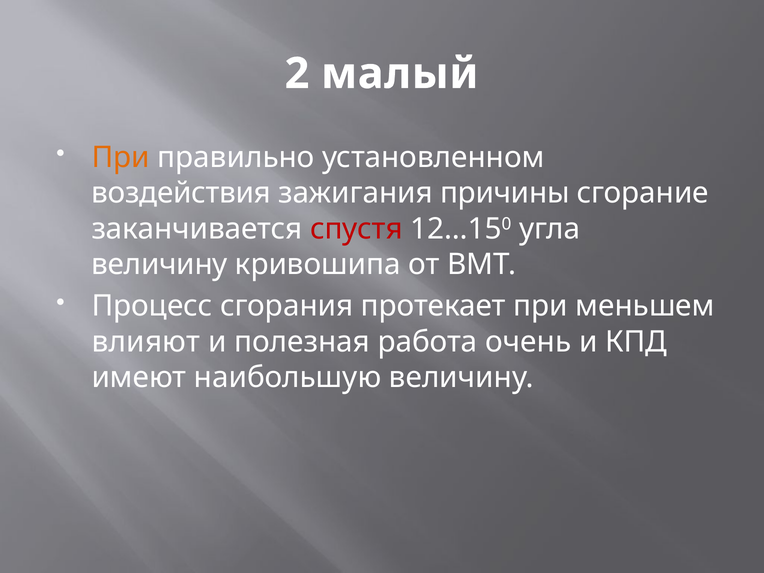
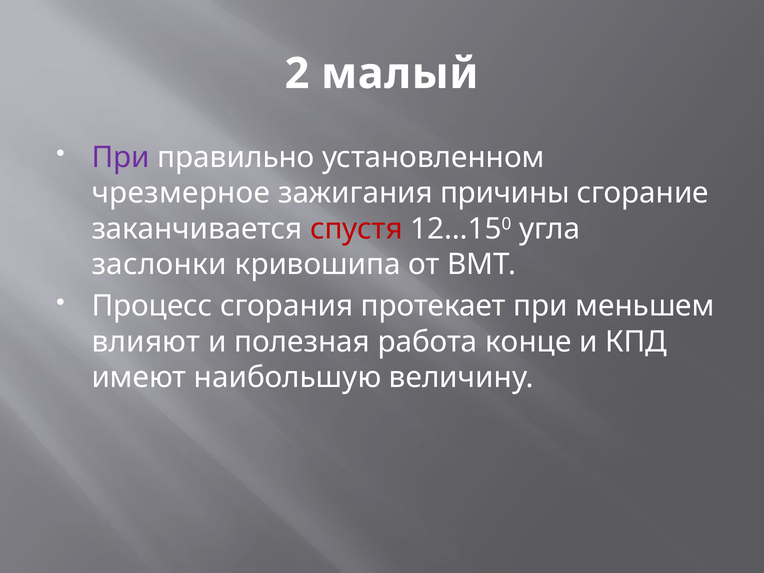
При colour: orange -> purple (121, 157)
воздействия: воздействия -> чрезмерное (181, 193)
величину: величину -> заслонки (159, 264)
очень: очень -> конце (528, 342)
